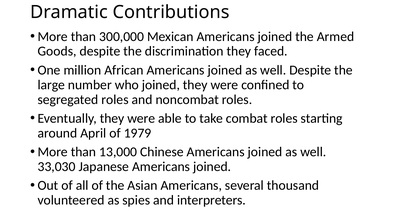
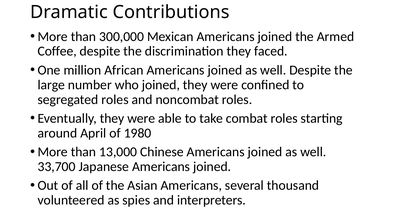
Goods: Goods -> Coffee (57, 51)
1979: 1979 -> 1980 (138, 133)
33,030: 33,030 -> 33,700 (57, 166)
